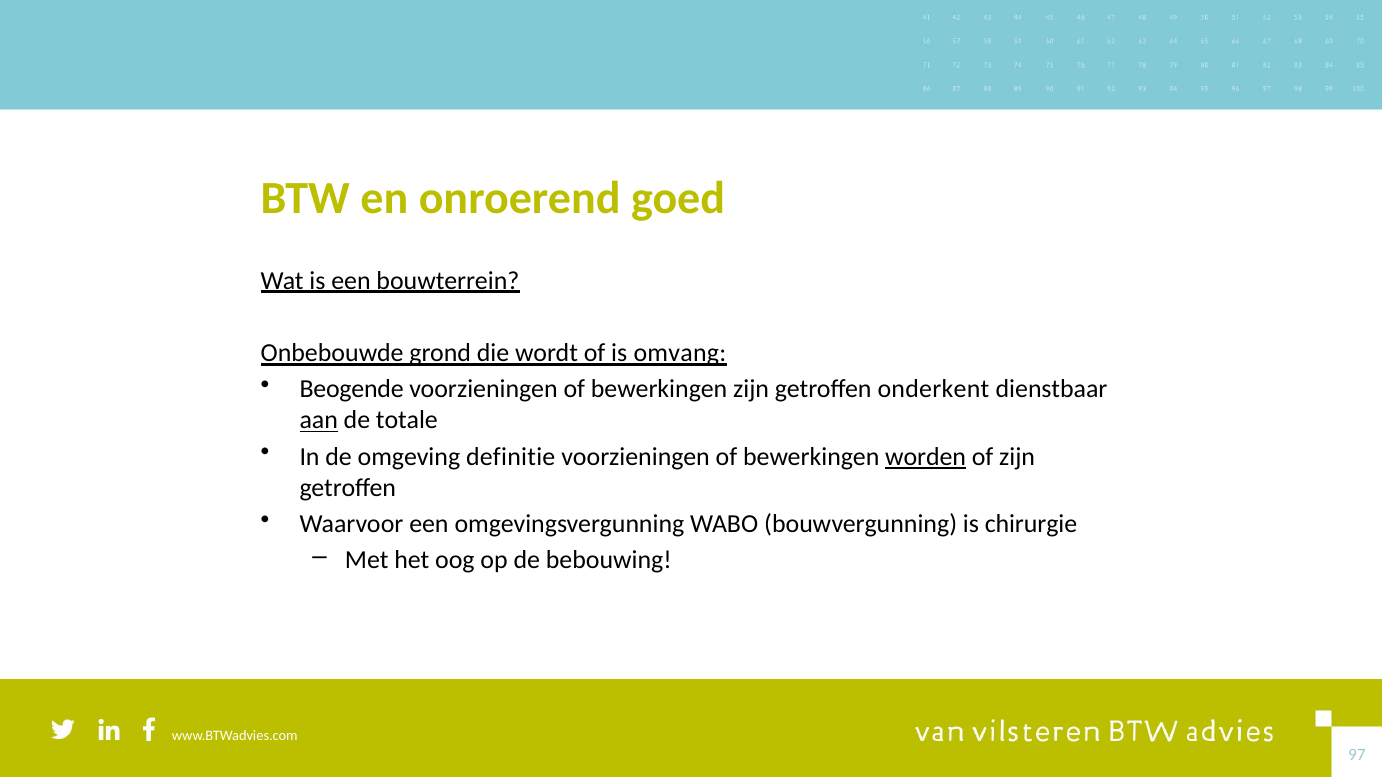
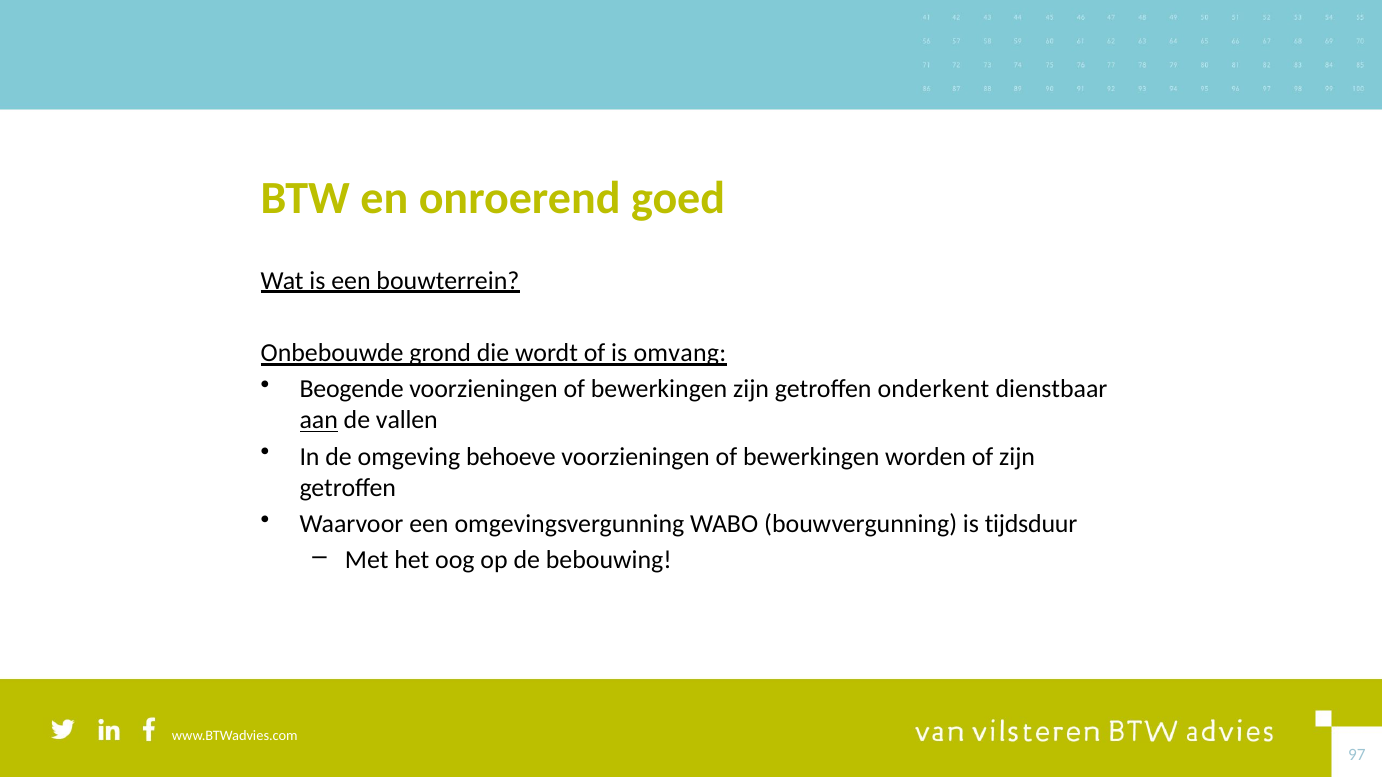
totale: totale -> vallen (407, 421)
definitie: definitie -> behoeve (511, 457)
worden underline: present -> none (926, 457)
chirurgie: chirurgie -> tijdsduur (1031, 524)
